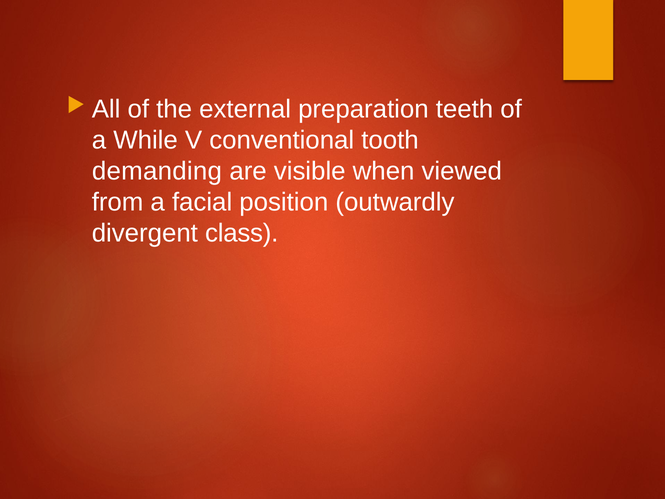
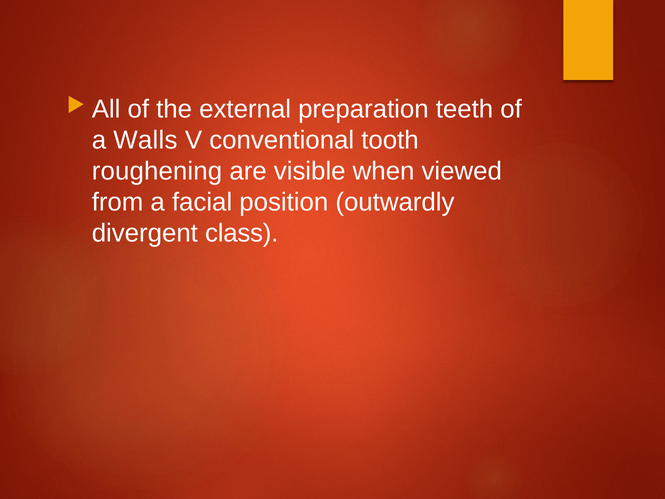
While: While -> Walls (145, 140)
demanding: demanding -> roughening (157, 171)
